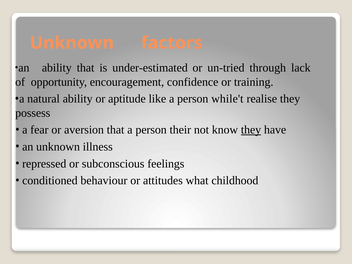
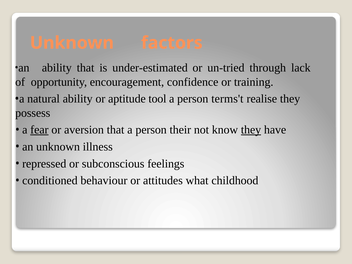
like: like -> tool (157, 99)
while't: while't -> terms't (227, 99)
fear underline: none -> present (39, 130)
